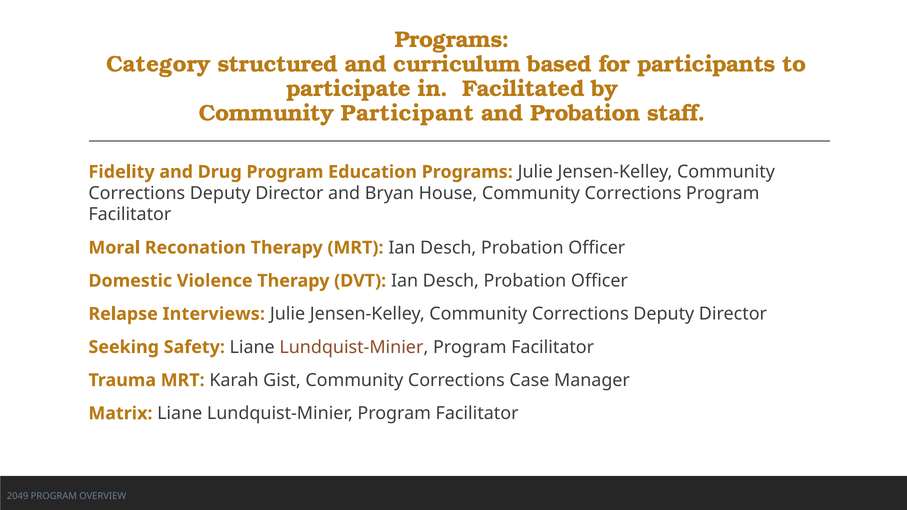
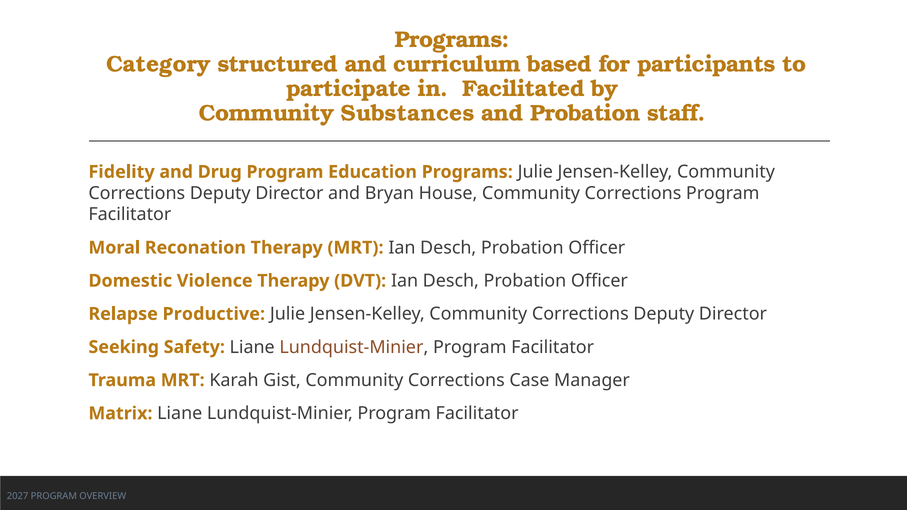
Participant: Participant -> Substances (408, 113)
Interviews: Interviews -> Productive (214, 314)
2049: 2049 -> 2027 (18, 496)
